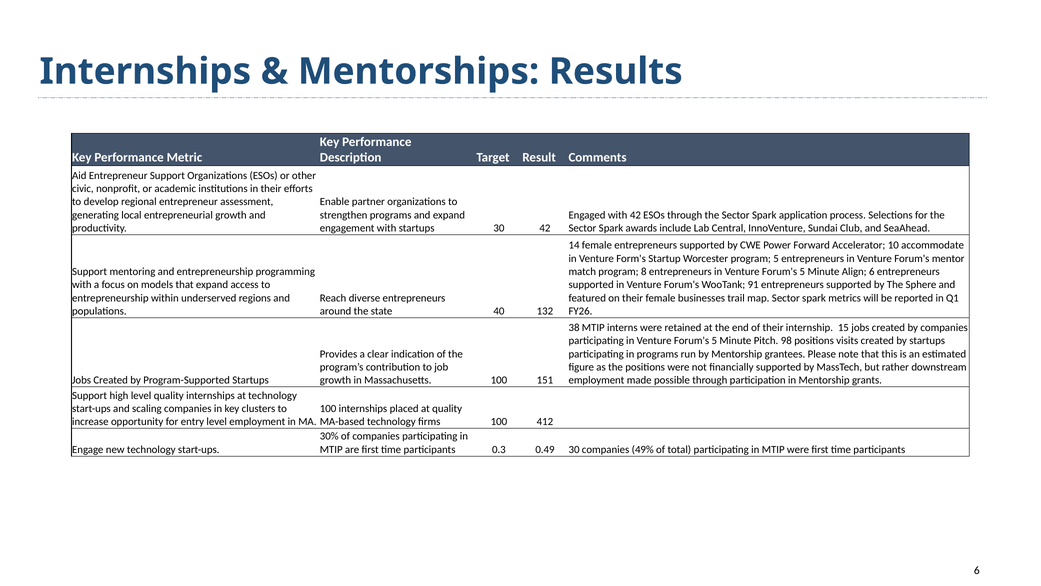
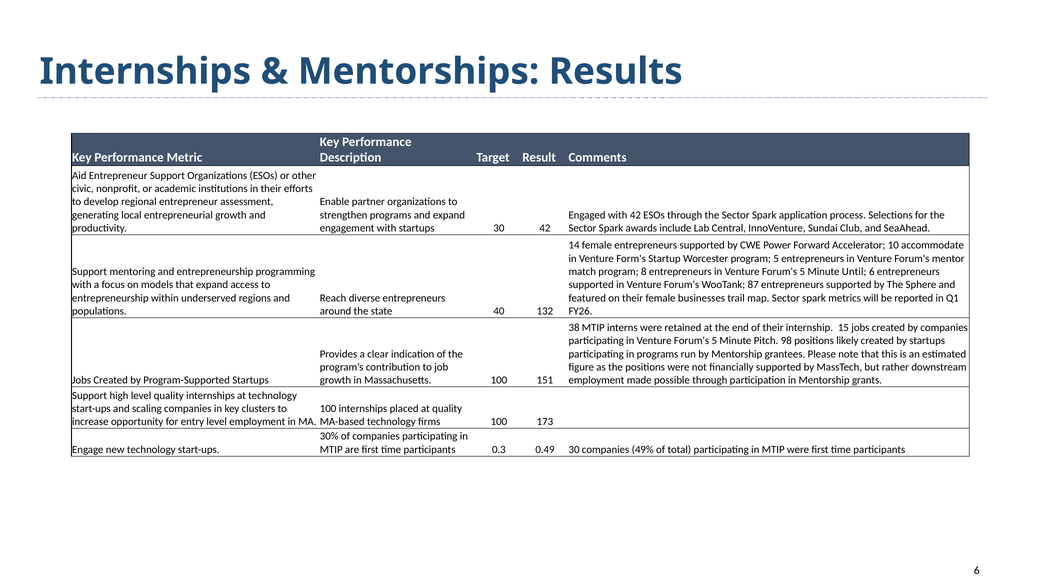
Align: Align -> Until (854, 272)
91: 91 -> 87 (753, 285)
visits: visits -> likely (847, 341)
412: 412 -> 173 (545, 422)
